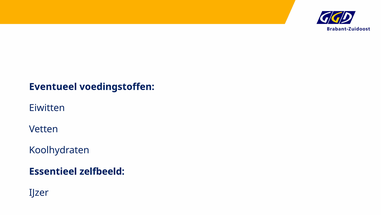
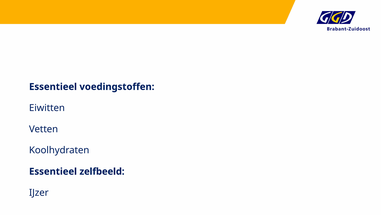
Eventueel: Eventueel -> Essentieel (53, 87)
